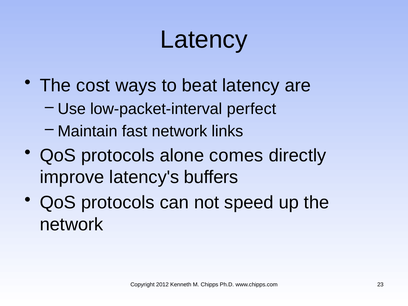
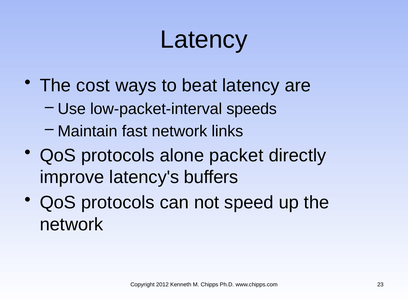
perfect: perfect -> speeds (252, 109)
comes: comes -> packet (236, 155)
